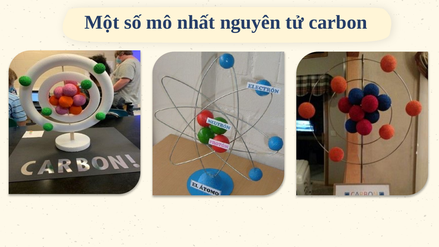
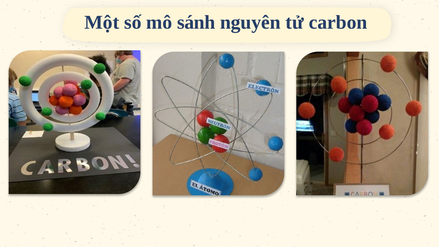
nhất: nhất -> sánh (196, 22)
